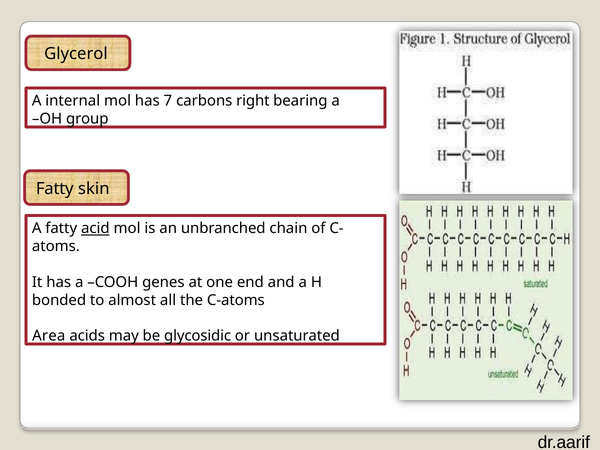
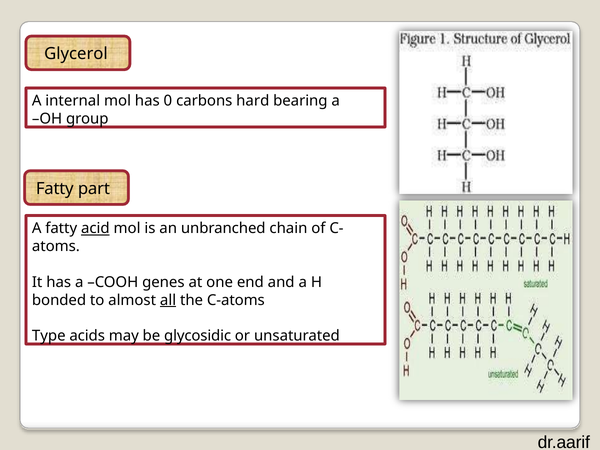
7: 7 -> 0 (168, 101)
right: right -> hard (253, 101)
skin: skin -> part (94, 189)
all underline: none -> present (168, 300)
Area: Area -> Type (49, 336)
